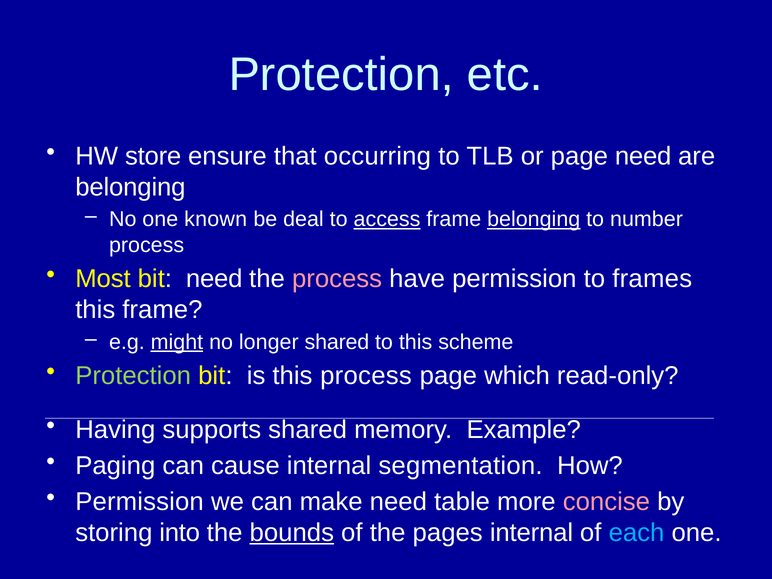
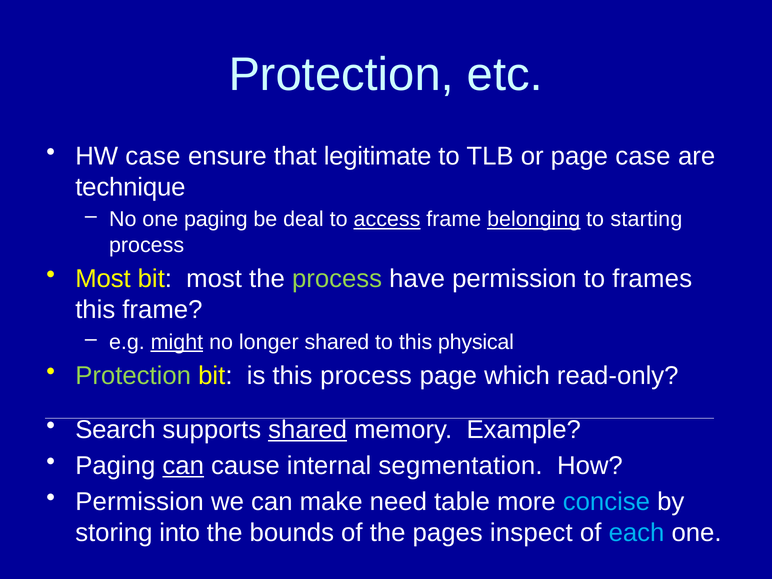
HW store: store -> case (153, 156)
occurring: occurring -> legitimate (378, 156)
page need: need -> case (643, 156)
belonging: belonging -> technique (130, 187)
one known: known -> paging (216, 219)
number: number -> starting (646, 219)
bit need: need -> most (214, 279)
process colour: pink -> light green (337, 279)
scheme: scheme -> physical (476, 342)
Having: Having -> Search (115, 430)
shared underline: none -> present (308, 430)
can underline: none -> present (183, 466)
concise colour: pink -> light blue (606, 502)
bounds underline: present -> none (292, 533)
pages internal: internal -> inspect (531, 533)
